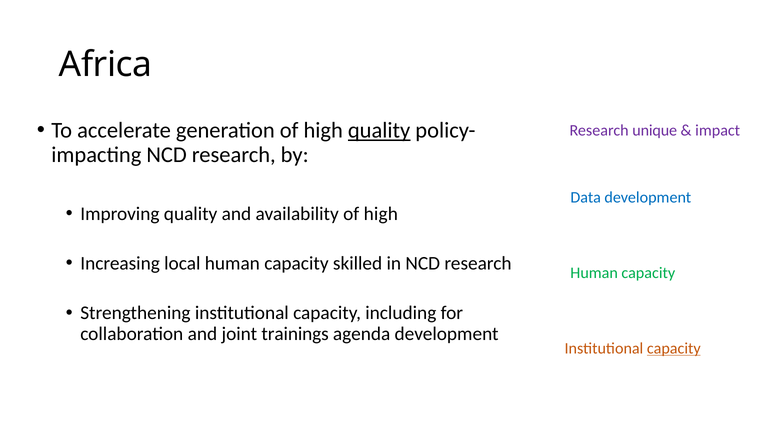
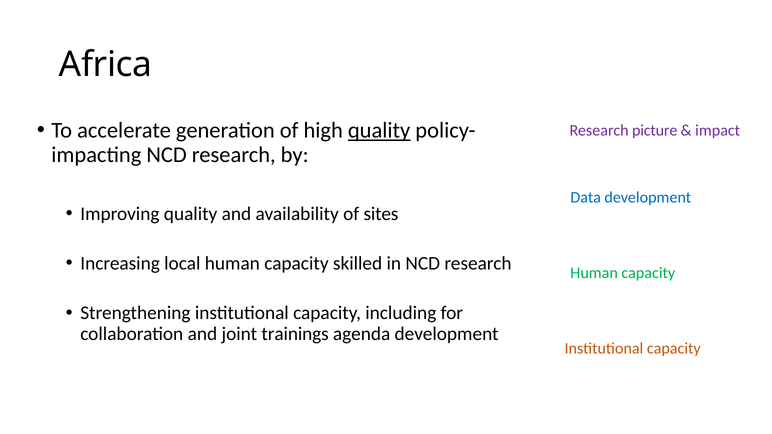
unique: unique -> picture (655, 130)
availability of high: high -> sites (381, 214)
capacity underline: present -> none (674, 349)
